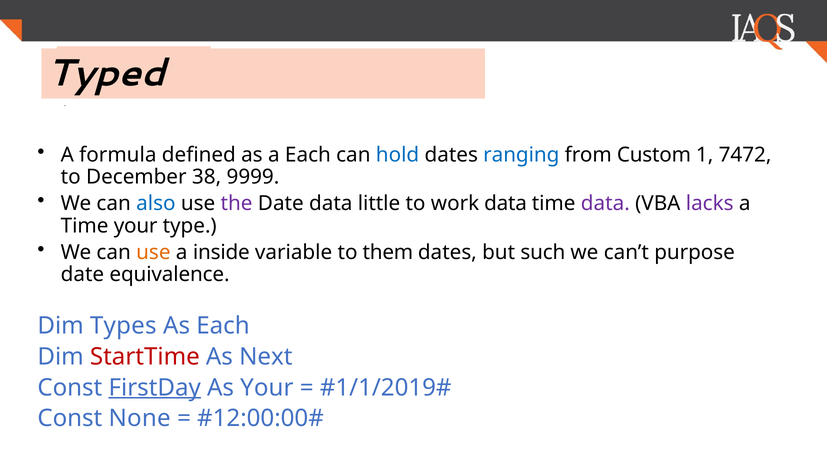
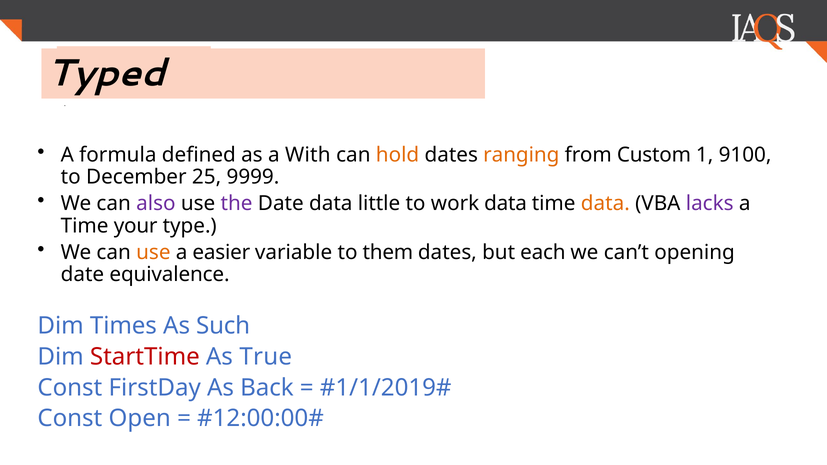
a Each: Each -> With (308, 155)
hold colour: blue -> orange (398, 155)
ranging colour: blue -> orange (521, 155)
7472: 7472 -> 9100 (745, 155)
38: 38 -> 25 (207, 177)
also colour: blue -> purple (156, 204)
data colour: purple -> orange (605, 204)
inside: inside -> easier (221, 252)
such: such -> each (543, 252)
purpose: purpose -> opening (695, 252)
Types: Types -> Times (123, 326)
As Each: Each -> Such (223, 326)
Next: Next -> True (266, 357)
FirstDay underline: present -> none (155, 388)
As Your: Your -> Back (267, 388)
None: None -> Open (140, 419)
